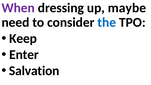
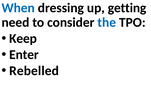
When colour: purple -> blue (18, 8)
maybe: maybe -> getting (127, 8)
Salvation: Salvation -> Rebelled (34, 71)
